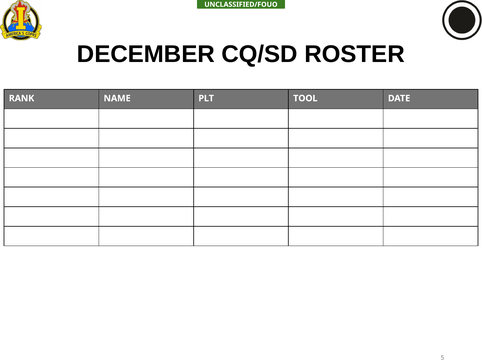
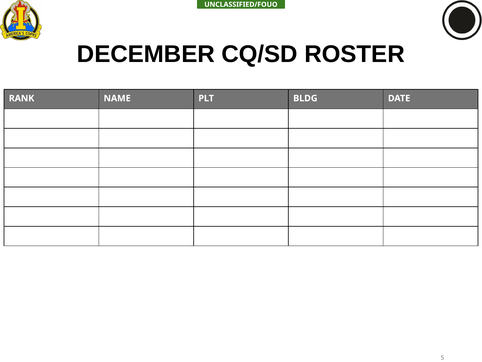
TOOL: TOOL -> BLDG (305, 98)
